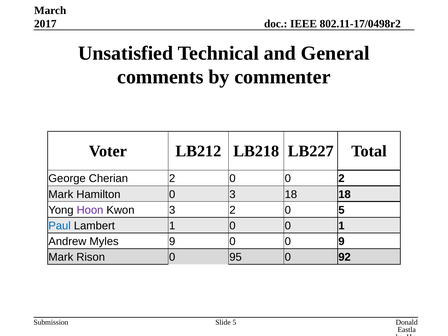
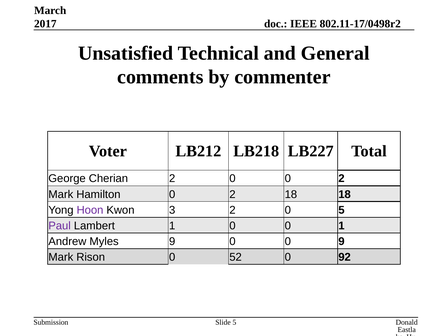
Hamilton 0 3: 3 -> 2 (232, 194)
Paul colour: blue -> purple (60, 226)
95: 95 -> 52 (236, 257)
